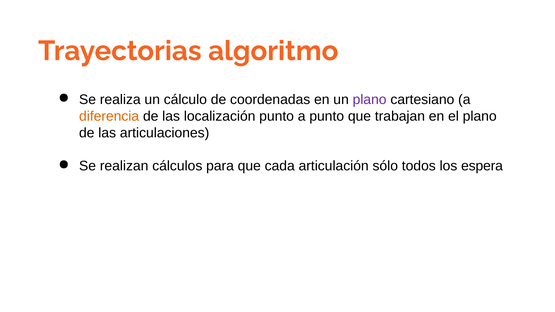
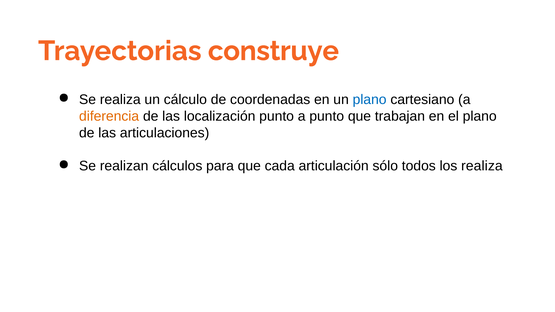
algoritmo: algoritmo -> construye (273, 51)
plano colour: purple -> blue (370, 100)
los espera: espera -> realiza (482, 166)
